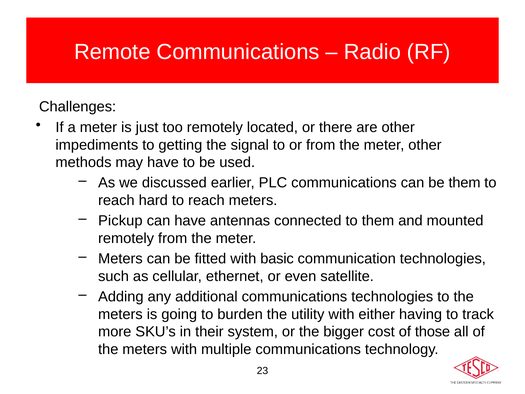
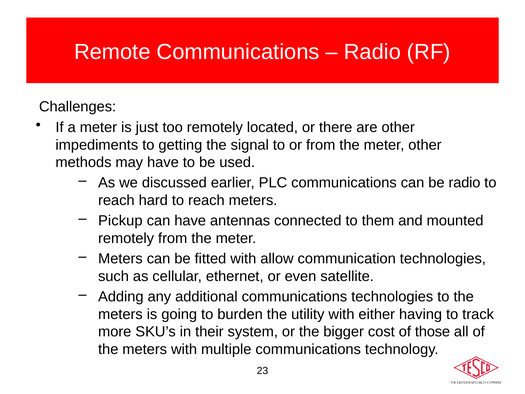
be them: them -> radio (465, 183)
basic: basic -> allow (277, 259)
